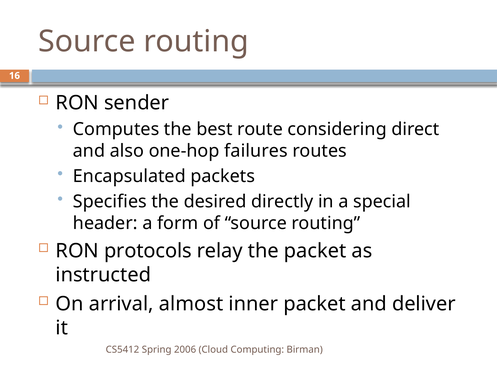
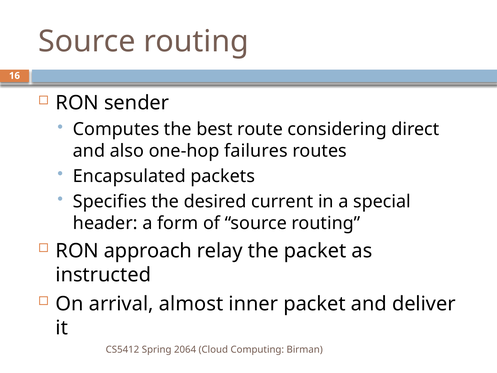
directly: directly -> current (282, 201)
protocols: protocols -> approach (148, 251)
2006: 2006 -> 2064 (185, 349)
